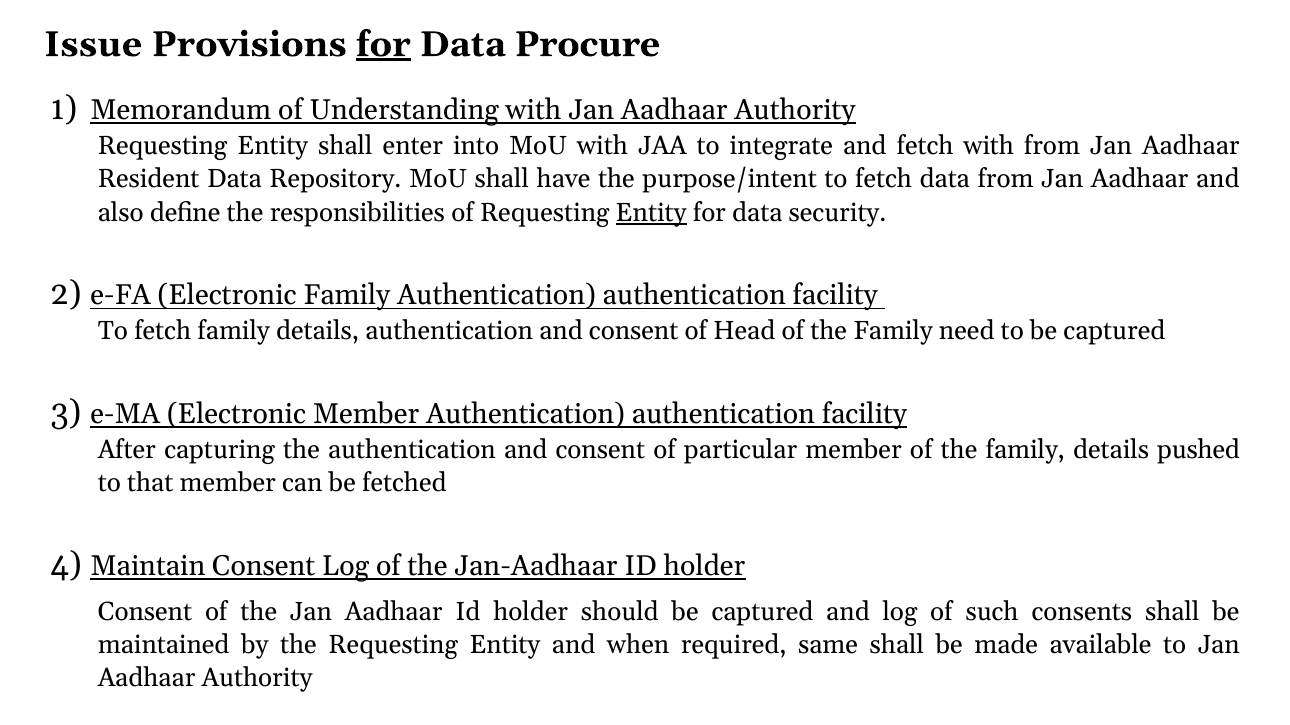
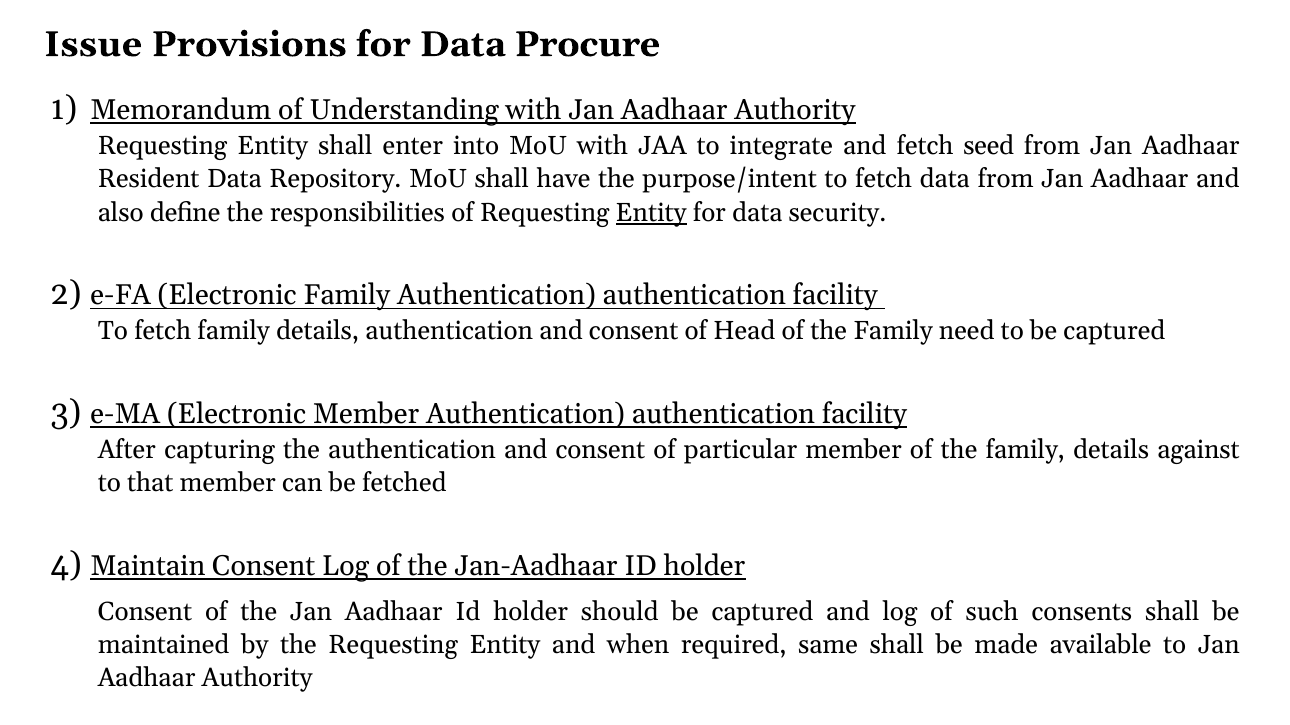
for underline: present -> none (383, 44)
fetch with: with -> seed (989, 146)
pushed: pushed -> against (1198, 450)
